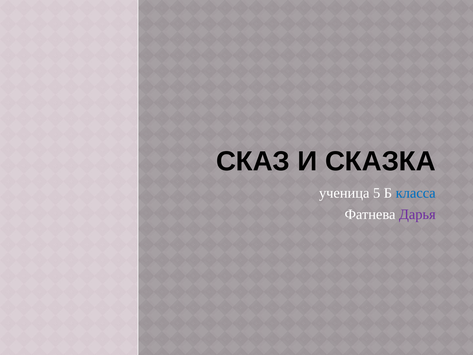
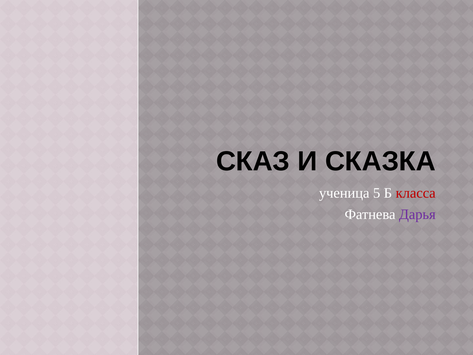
класса colour: blue -> red (416, 193)
